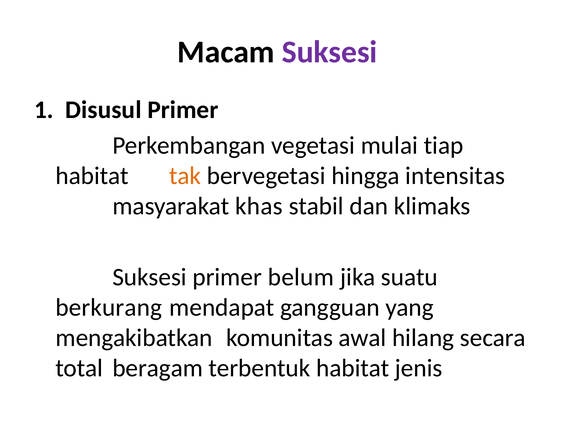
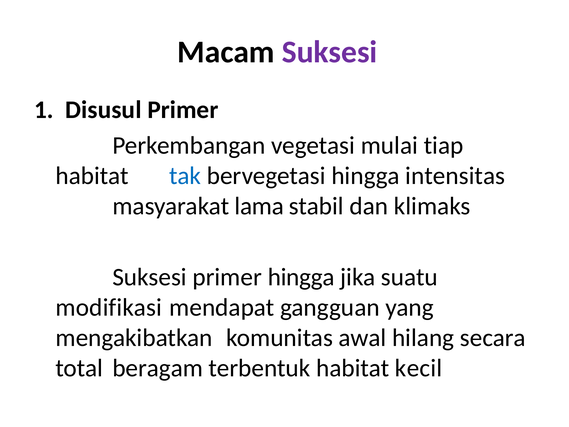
tak colour: orange -> blue (185, 176)
khas: khas -> lama (259, 206)
primer belum: belum -> hingga (301, 277)
berkurang: berkurang -> modifikasi (109, 307)
jenis: jenis -> kecil (419, 368)
